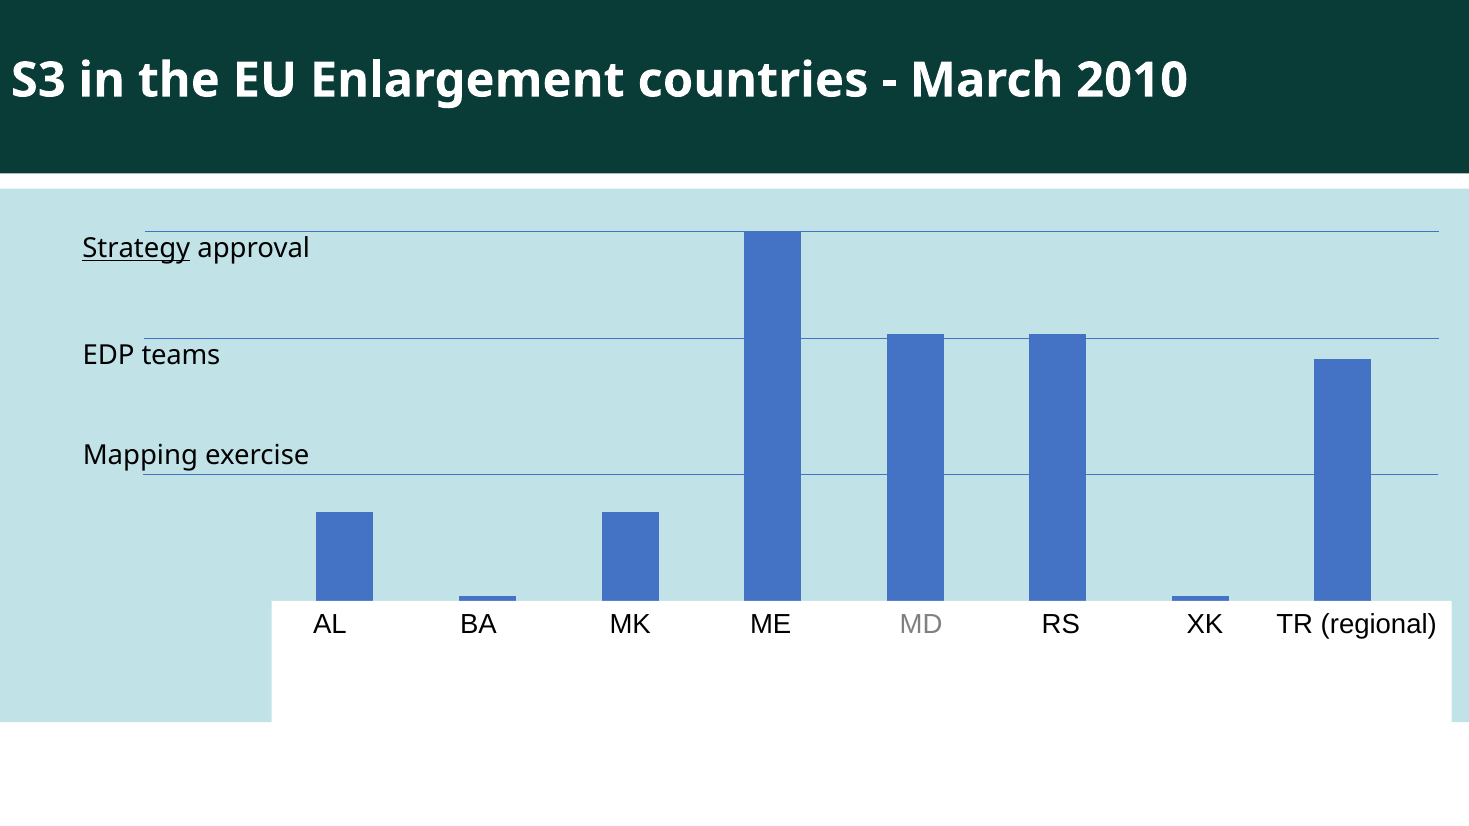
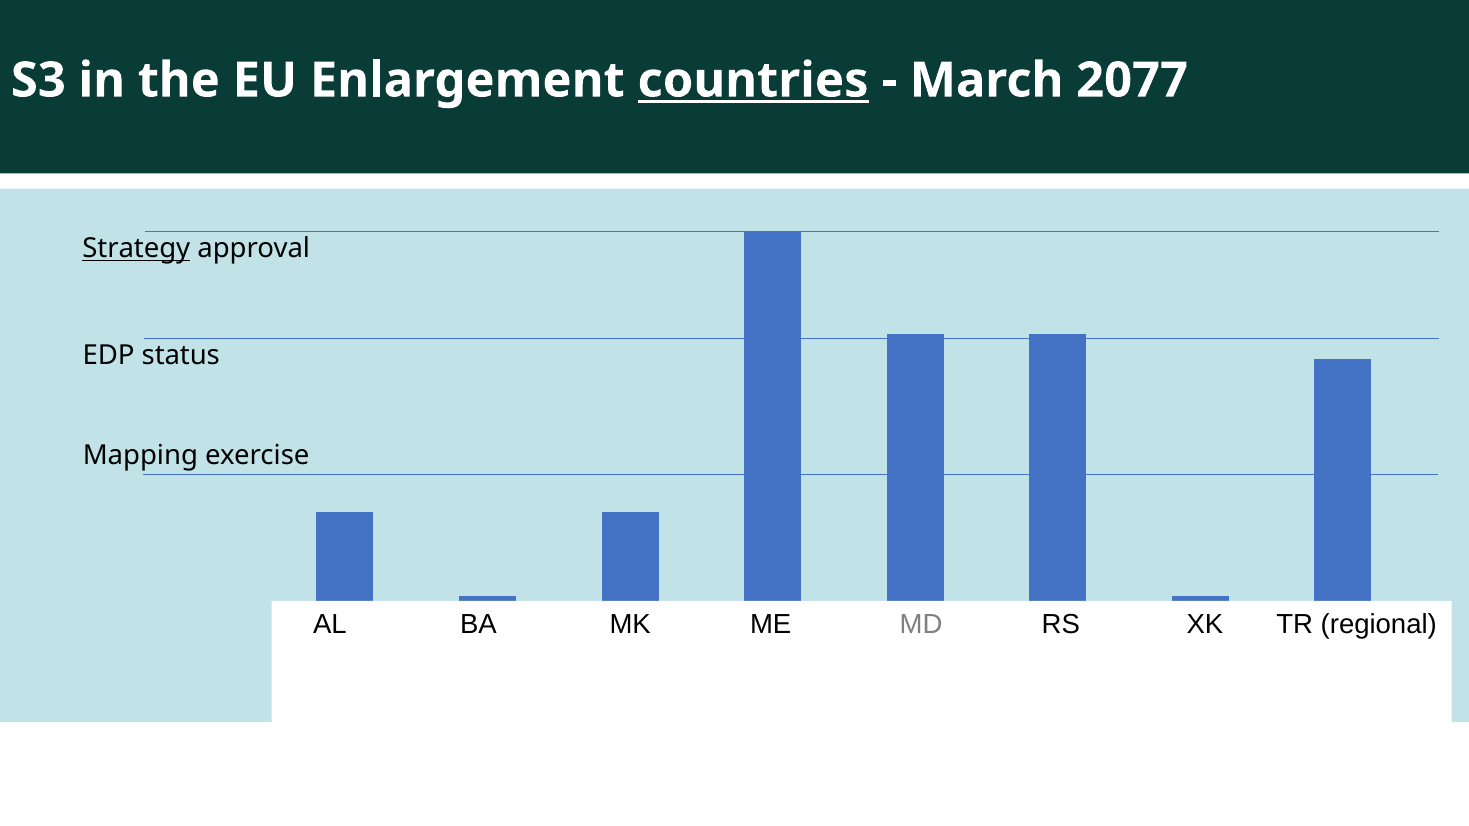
countries underline: none -> present (753, 80)
2010: 2010 -> 2077 (1132, 80)
teams: teams -> status (181, 356)
